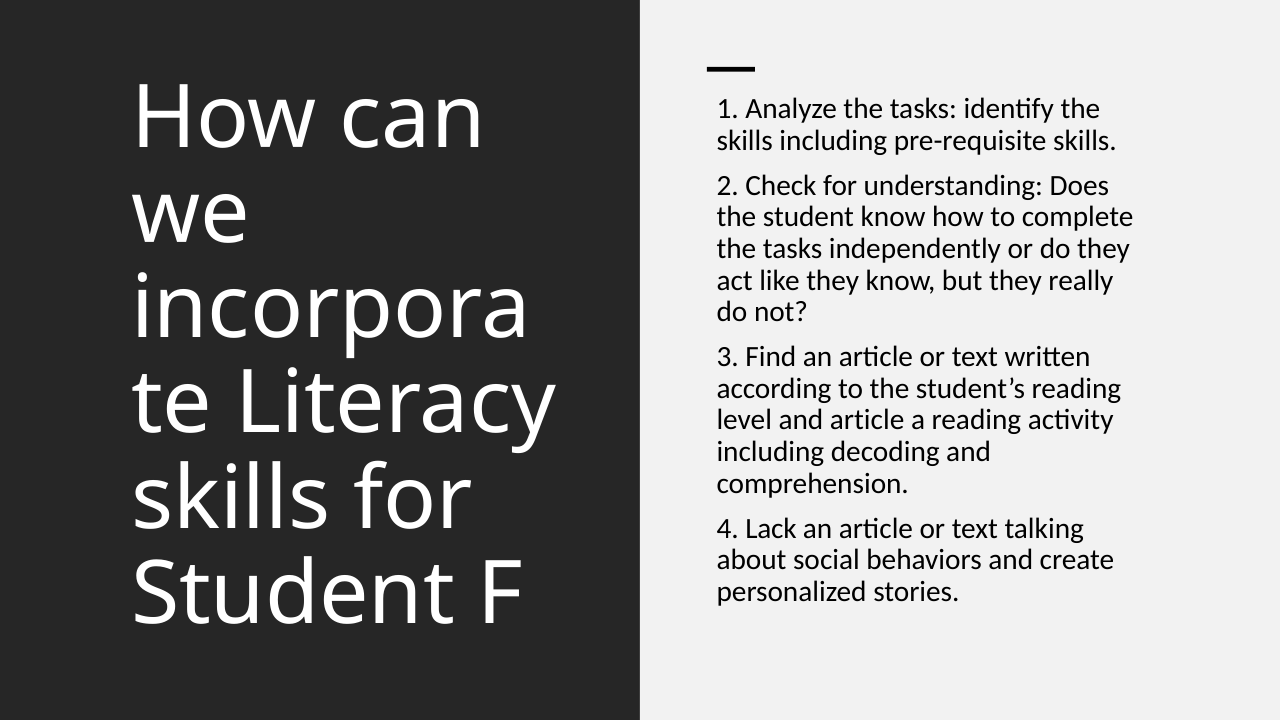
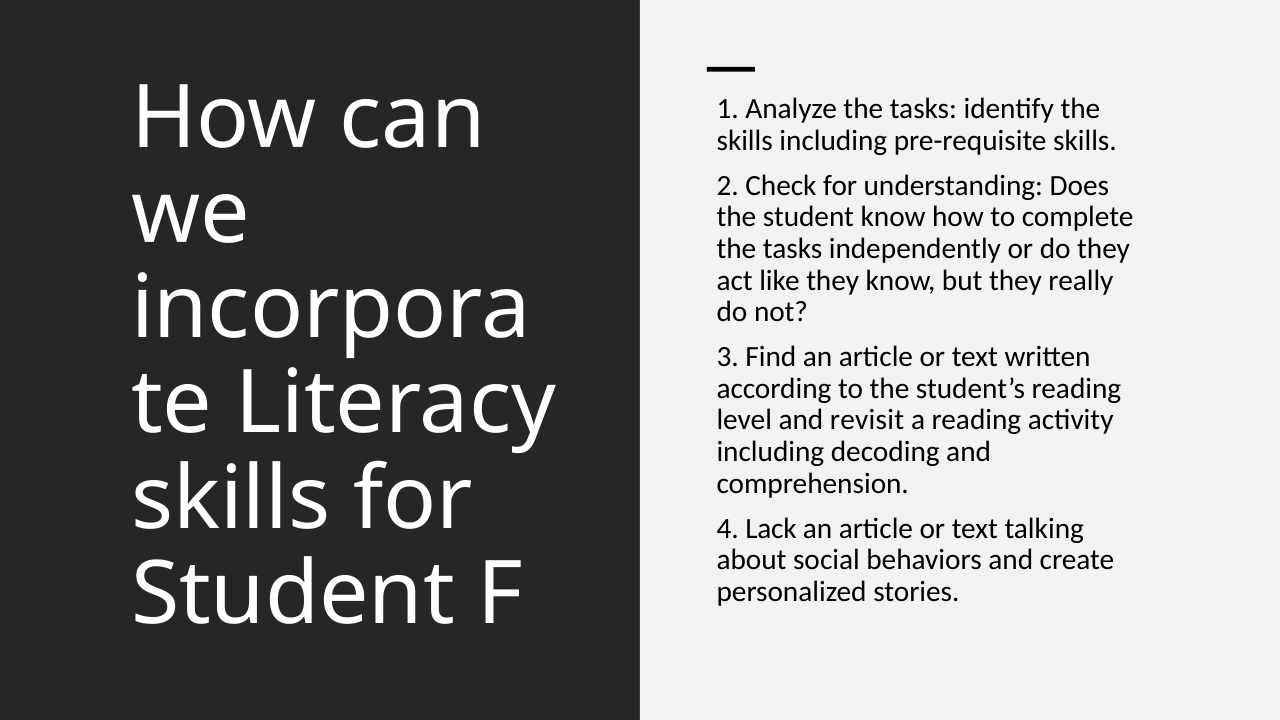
and article: article -> revisit (867, 420)
